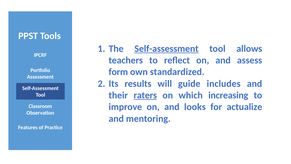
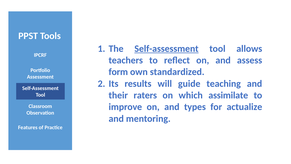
includes: includes -> teaching (224, 83)
raters underline: present -> none (145, 95)
increasing: increasing -> assimilate (228, 95)
looks: looks -> types (195, 107)
